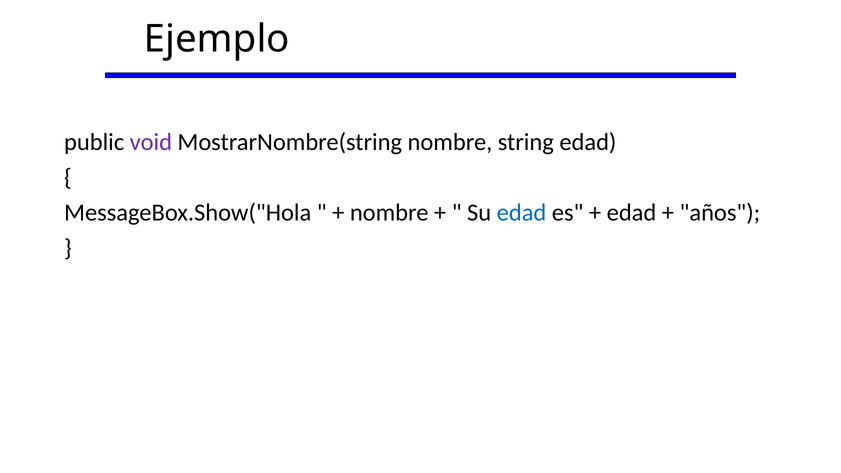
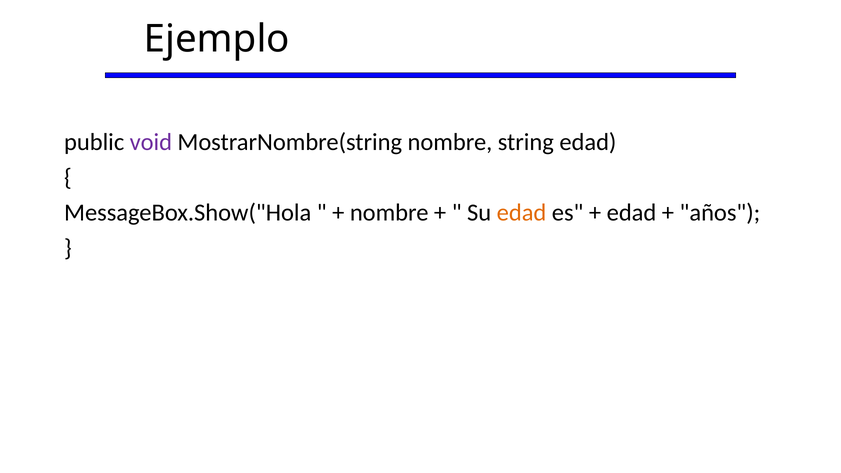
edad colour: blue -> orange (522, 213)
